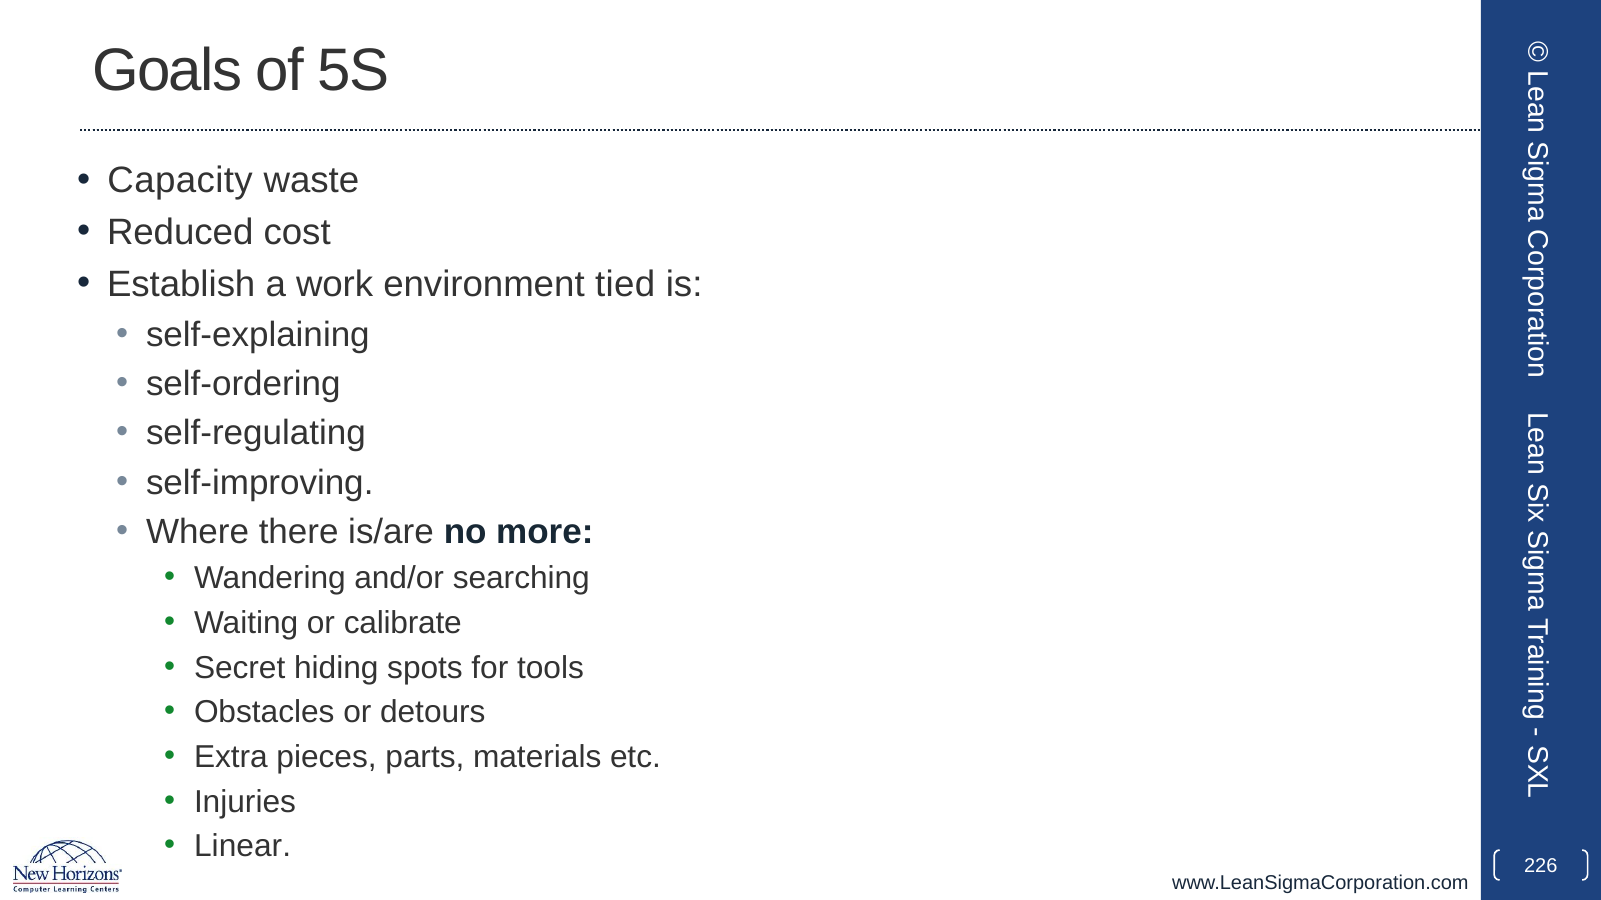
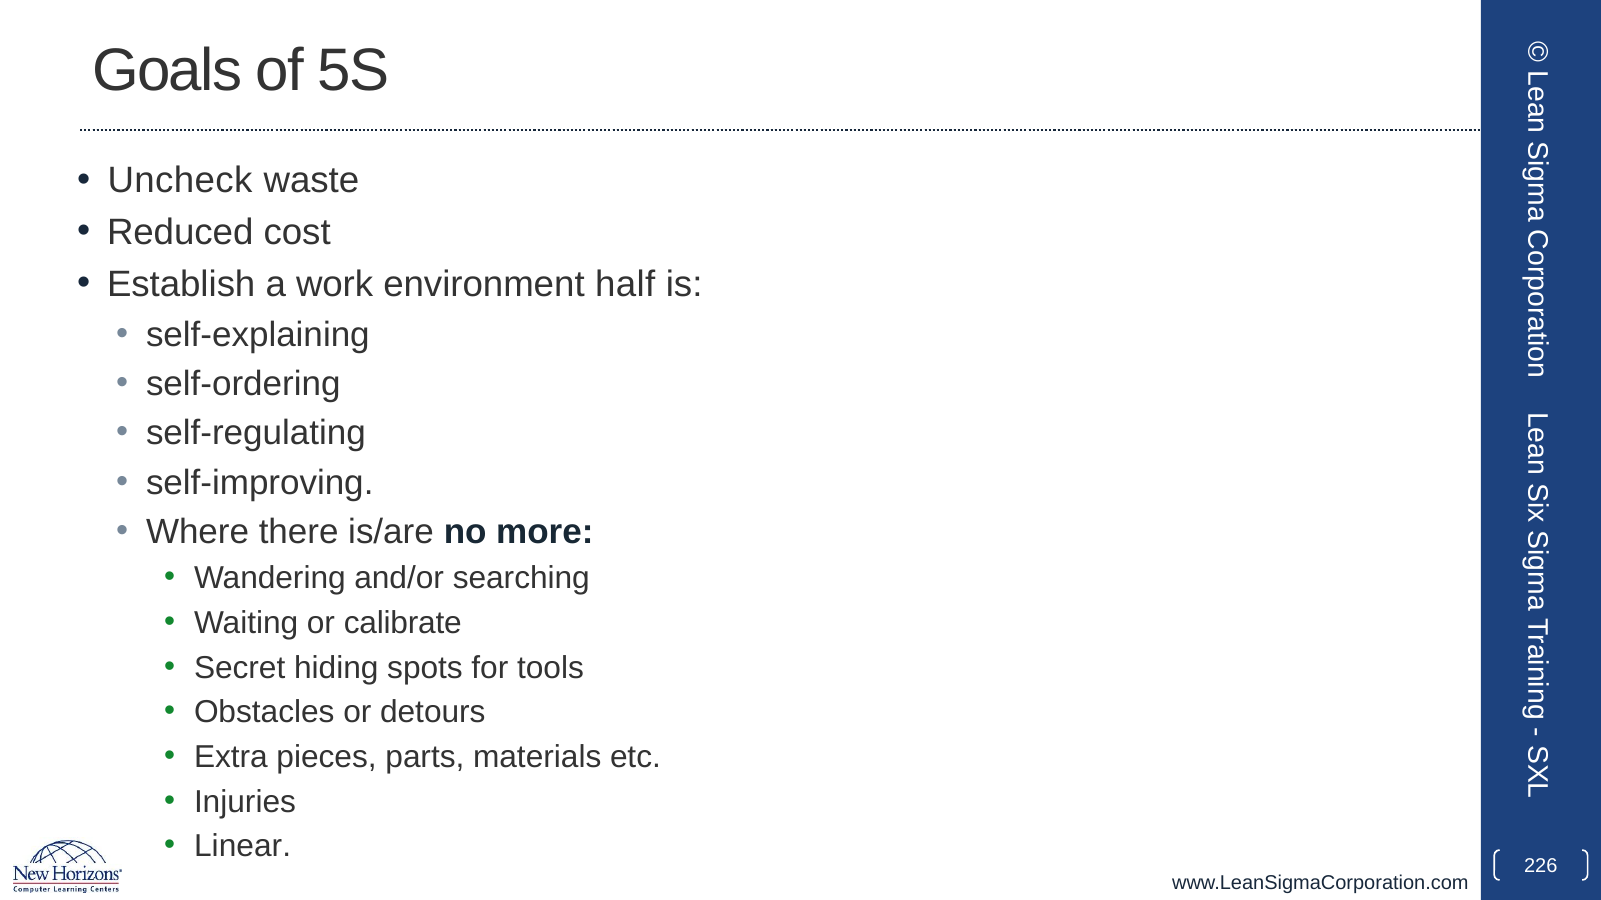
Capacity: Capacity -> Uncheck (180, 181)
tied: tied -> half (625, 285)
